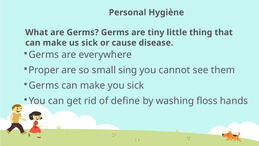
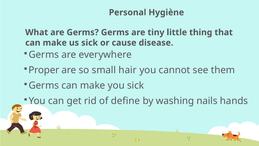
sing: sing -> hair (128, 70)
floss: floss -> nails (207, 101)
